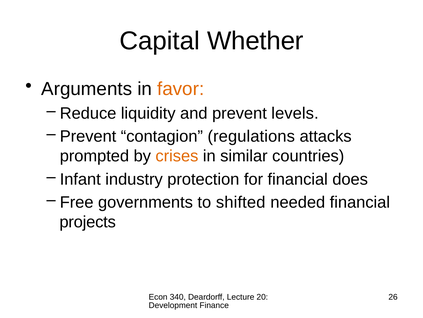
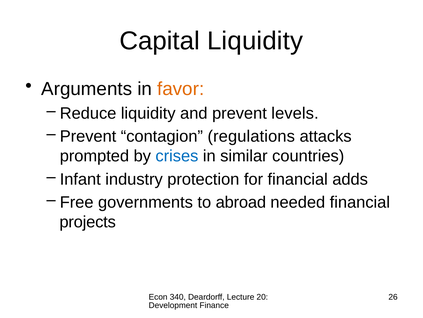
Capital Whether: Whether -> Liquidity (255, 41)
crises colour: orange -> blue (177, 156)
does: does -> adds (350, 179)
shifted: shifted -> abroad (241, 202)
